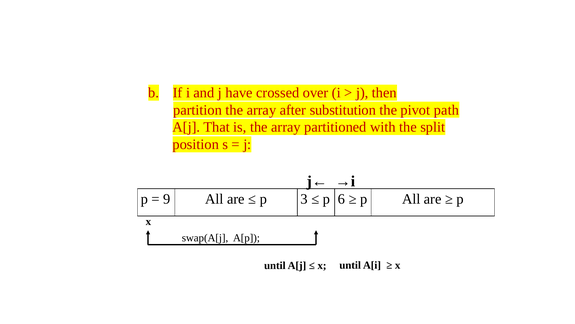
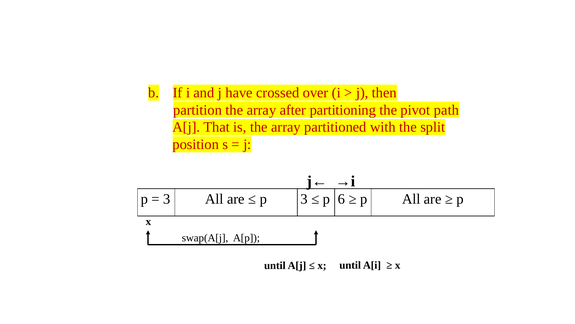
substitution: substitution -> partitioning (343, 110)
9: 9 -> 3 (167, 199)
